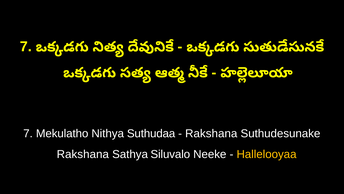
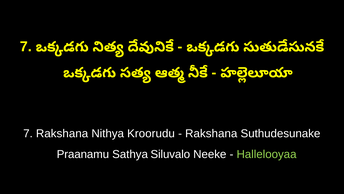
7 Mekulatho: Mekulatho -> Rakshana (62, 133)
Suthudaa: Suthudaa -> Kroorudu (151, 133)
Rakshana: Rakshana -> Praanamu (83, 154)
Hallelooyaa colour: yellow -> light green (267, 154)
